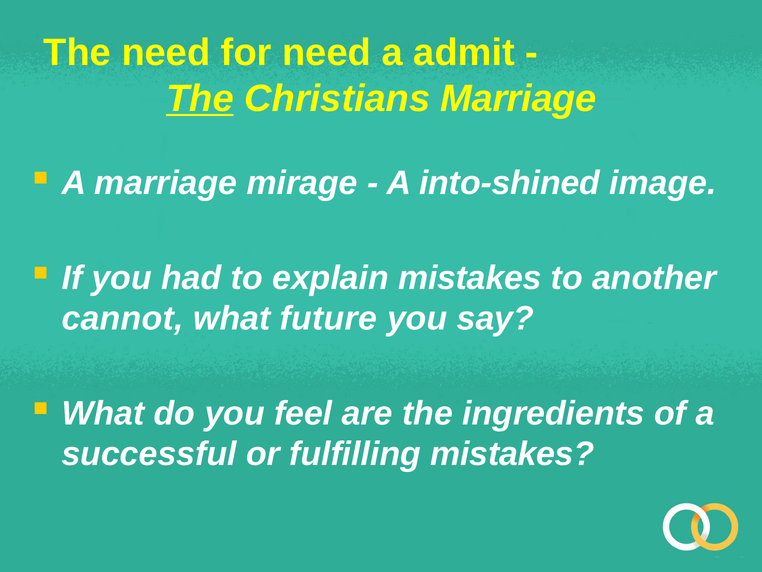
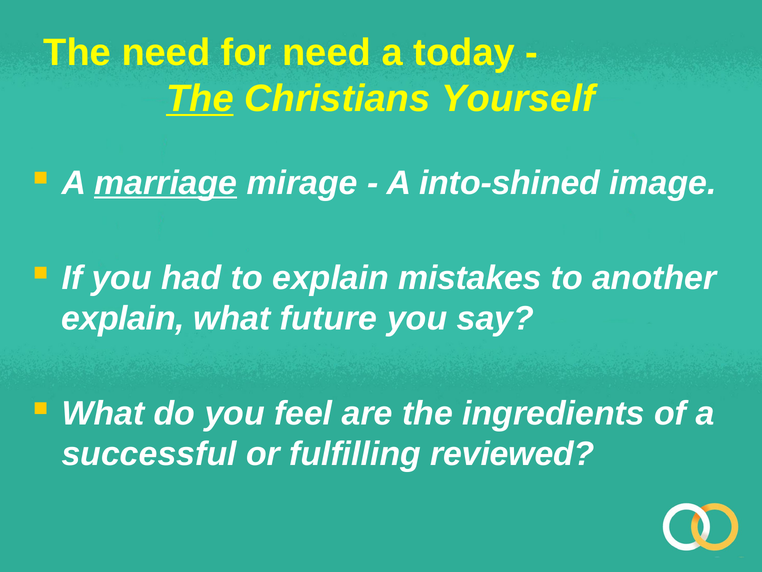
admit: admit -> today (464, 53)
Christians Marriage: Marriage -> Yourself (518, 99)
marriage underline: none -> present (166, 183)
cannot: cannot -> explain (123, 318)
fulfilling mistakes: mistakes -> reviewed (512, 454)
